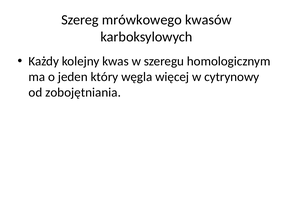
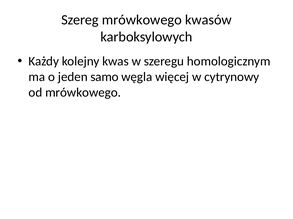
który: który -> samo (105, 77)
od zobojętniania: zobojętniania -> mrówkowego (83, 93)
